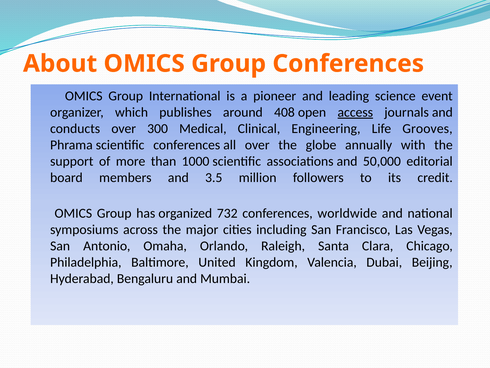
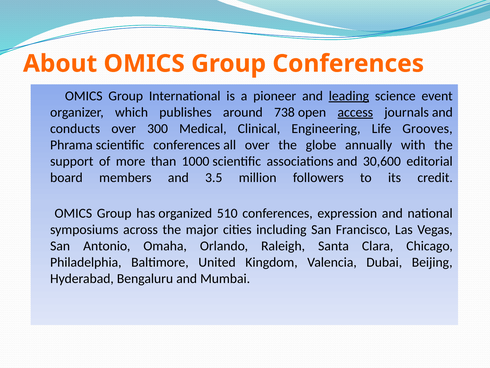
leading underline: none -> present (349, 96)
408: 408 -> 738 (284, 112)
50,000: 50,000 -> 30,600 (382, 161)
732: 732 -> 510 (227, 213)
worldwide: worldwide -> expression (347, 213)
